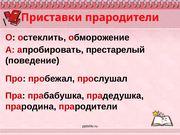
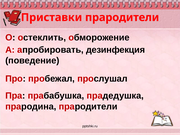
престарелый: престарелый -> дезинфекция (116, 50)
